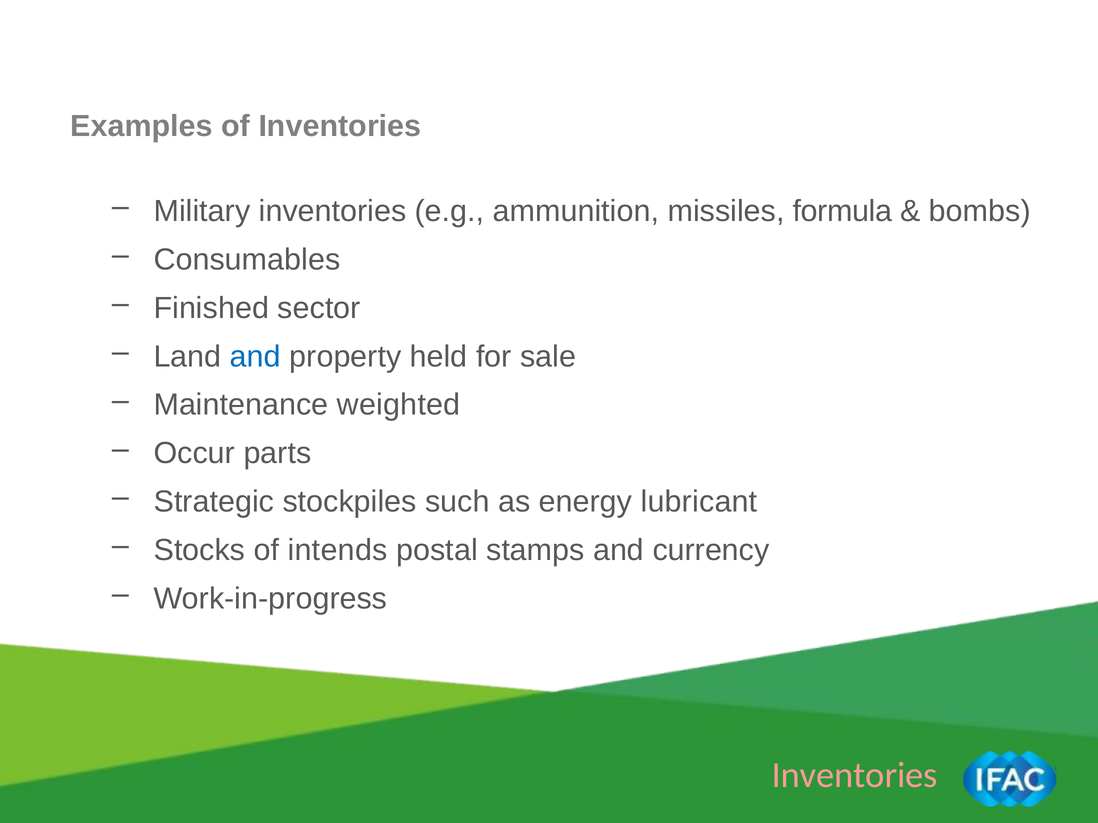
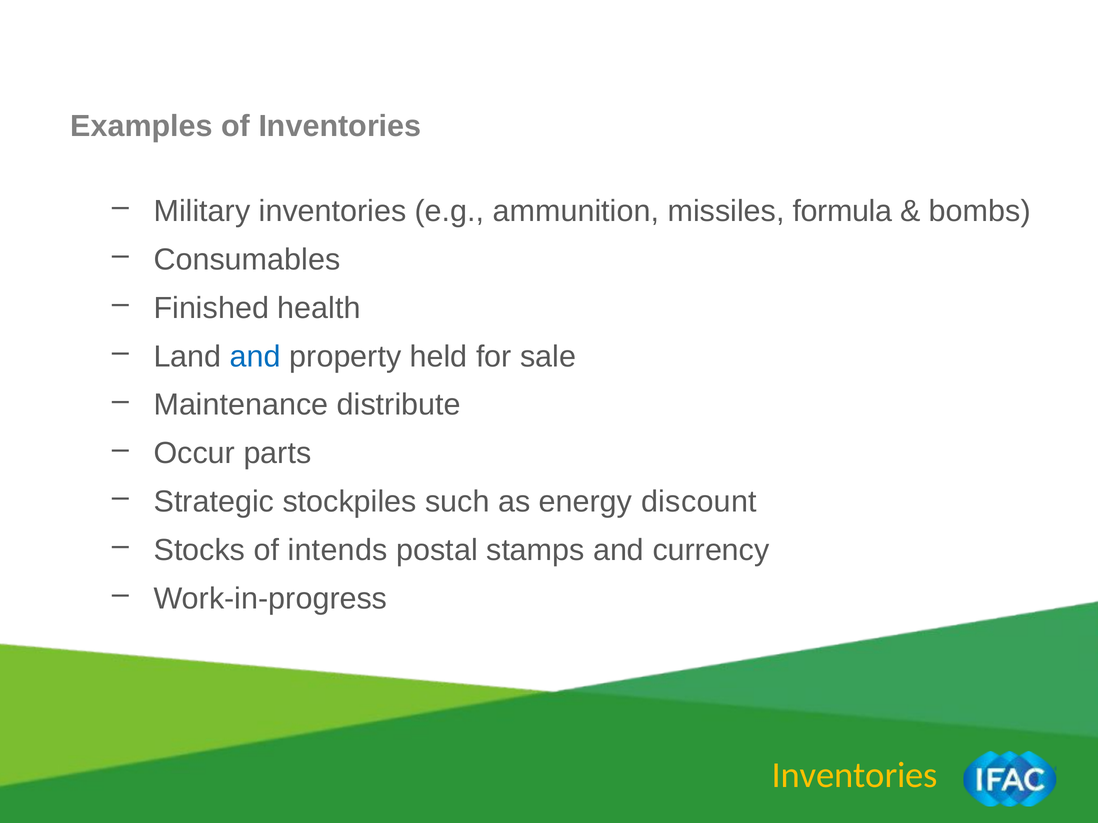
sector: sector -> health (319, 308)
weighted: weighted -> distribute (399, 405)
lubricant: lubricant -> discount (699, 502)
Inventories colour: pink -> yellow (855, 776)
